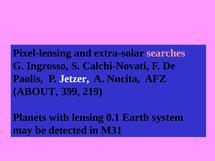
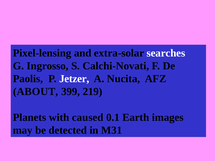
searches colour: pink -> white (166, 53)
lensing: lensing -> caused (88, 118)
system: system -> images (168, 118)
